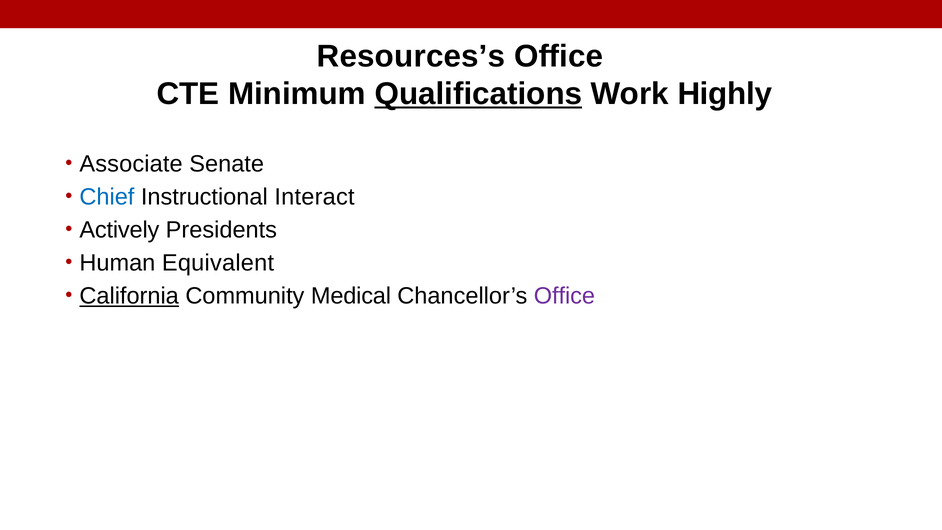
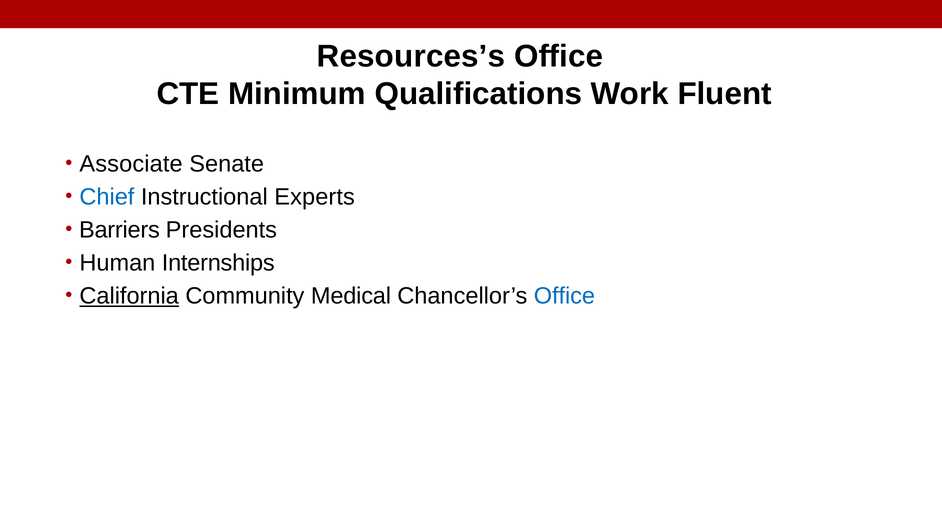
Qualifications underline: present -> none (478, 94)
Highly: Highly -> Fluent (725, 94)
Interact: Interact -> Experts (315, 197)
Actively: Actively -> Barriers (119, 230)
Equivalent: Equivalent -> Internships (218, 263)
Office colour: purple -> blue (564, 296)
